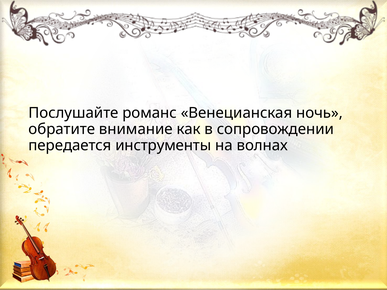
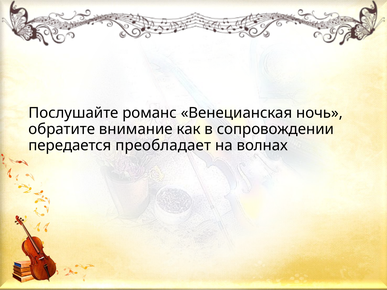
инструменты: инструменты -> преобладает (163, 145)
